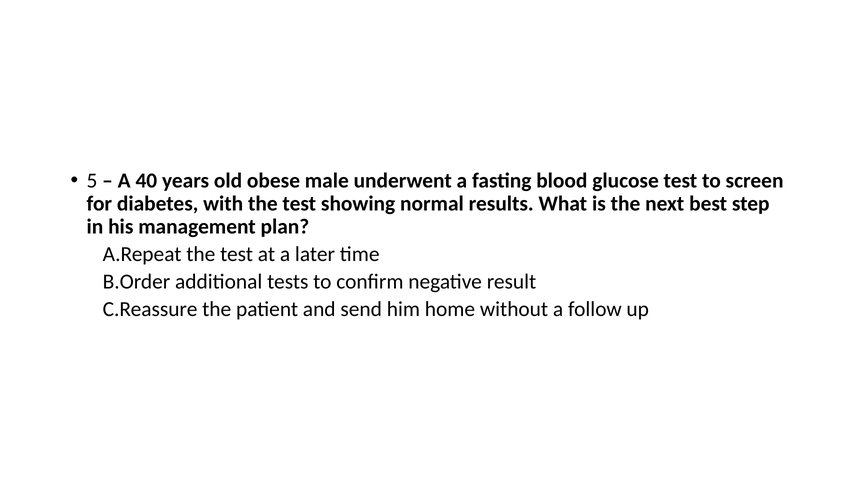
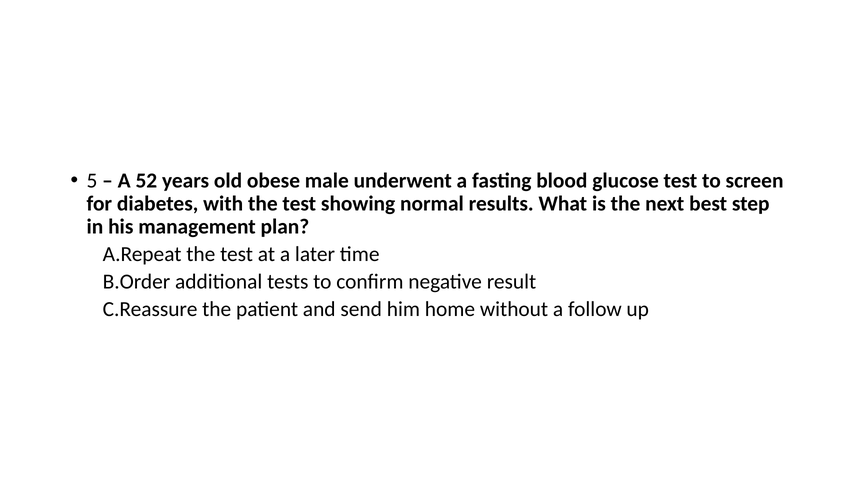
40: 40 -> 52 (146, 181)
